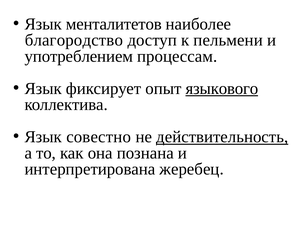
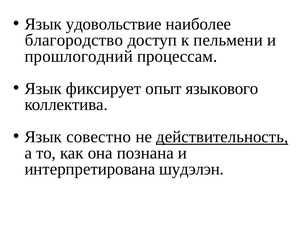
менталитетов: менталитетов -> удовольствие (114, 24)
употреблением: употреблением -> прошлогодний (79, 56)
языкового underline: present -> none (222, 89)
жеребец: жеребец -> шудэлэн (190, 169)
